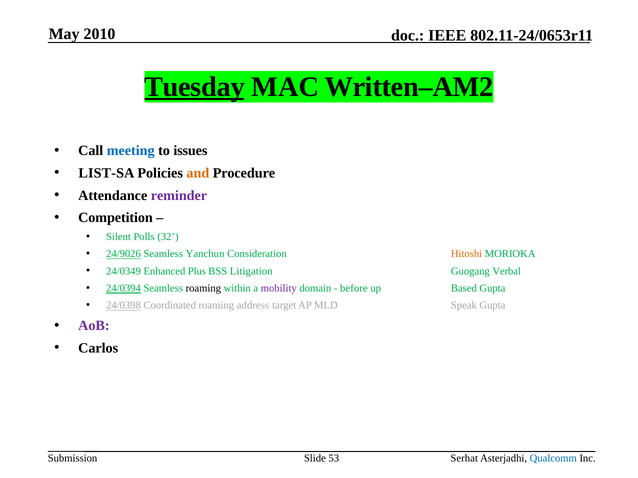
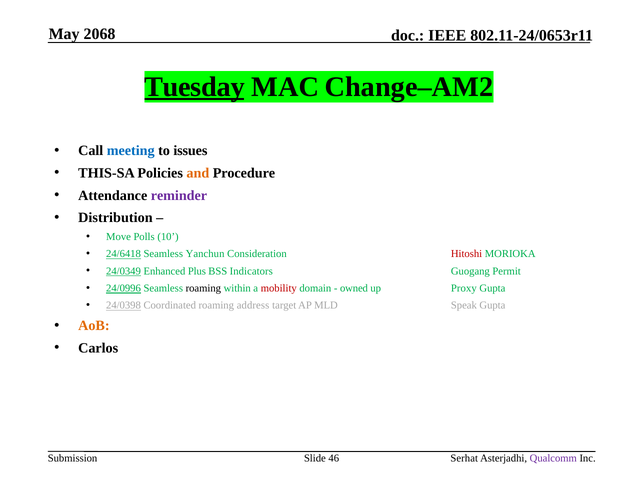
2010: 2010 -> 2068 (100, 34)
Written–AM2: Written–AM2 -> Change–AM2 (409, 87)
LIST-SA: LIST-SA -> THIS-SA (106, 173)
Competition: Competition -> Distribution (115, 218)
Silent: Silent -> Move (119, 237)
32: 32 -> 10 (168, 237)
24/9026: 24/9026 -> 24/6418 (123, 254)
Hitoshi colour: orange -> red (467, 254)
24/0349 underline: none -> present (123, 271)
Litigation: Litigation -> Indicators (251, 271)
Verbal: Verbal -> Permit (507, 271)
24/0394: 24/0394 -> 24/0996 (123, 289)
mobility colour: purple -> red (279, 289)
before: before -> owned (354, 289)
Based: Based -> Proxy (464, 289)
AoB colour: purple -> orange (94, 326)
53: 53 -> 46 (334, 459)
Qualcomm colour: blue -> purple (553, 459)
